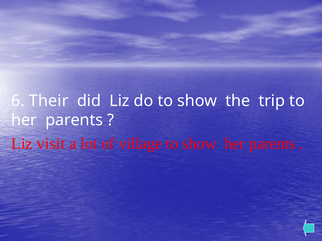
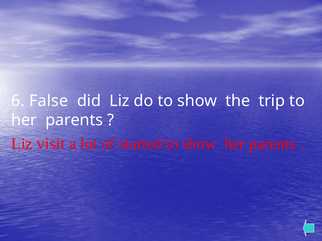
Their: Their -> False (49, 101)
village: village -> started (140, 144)
